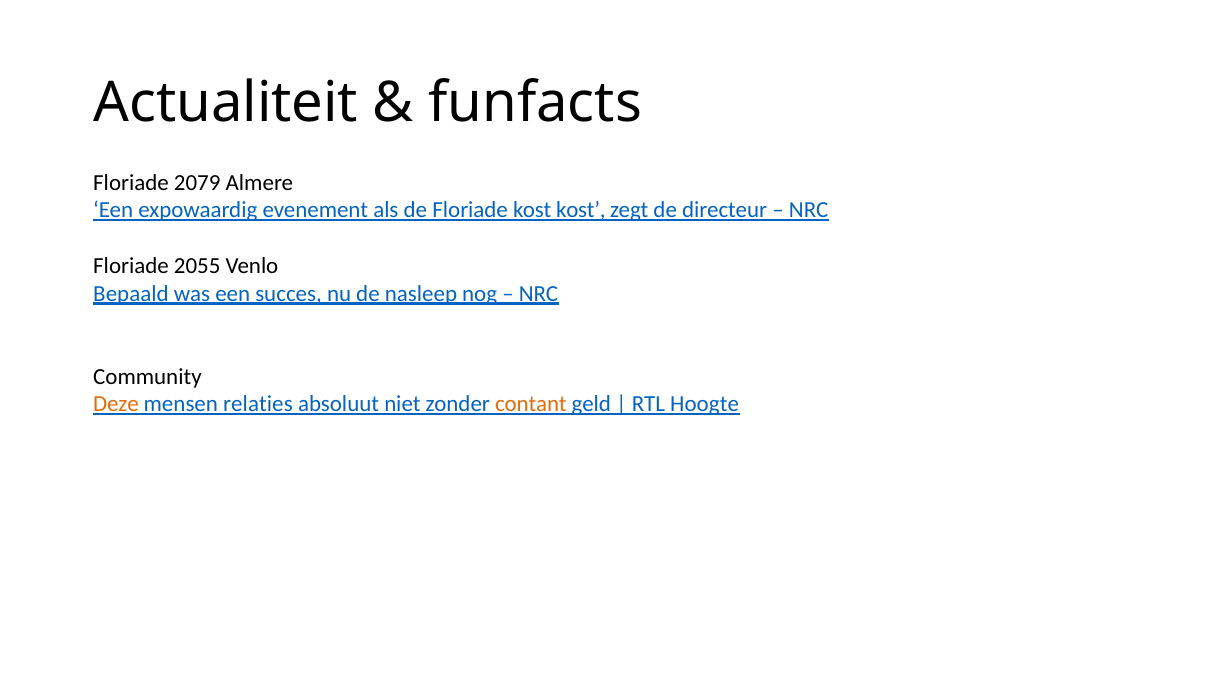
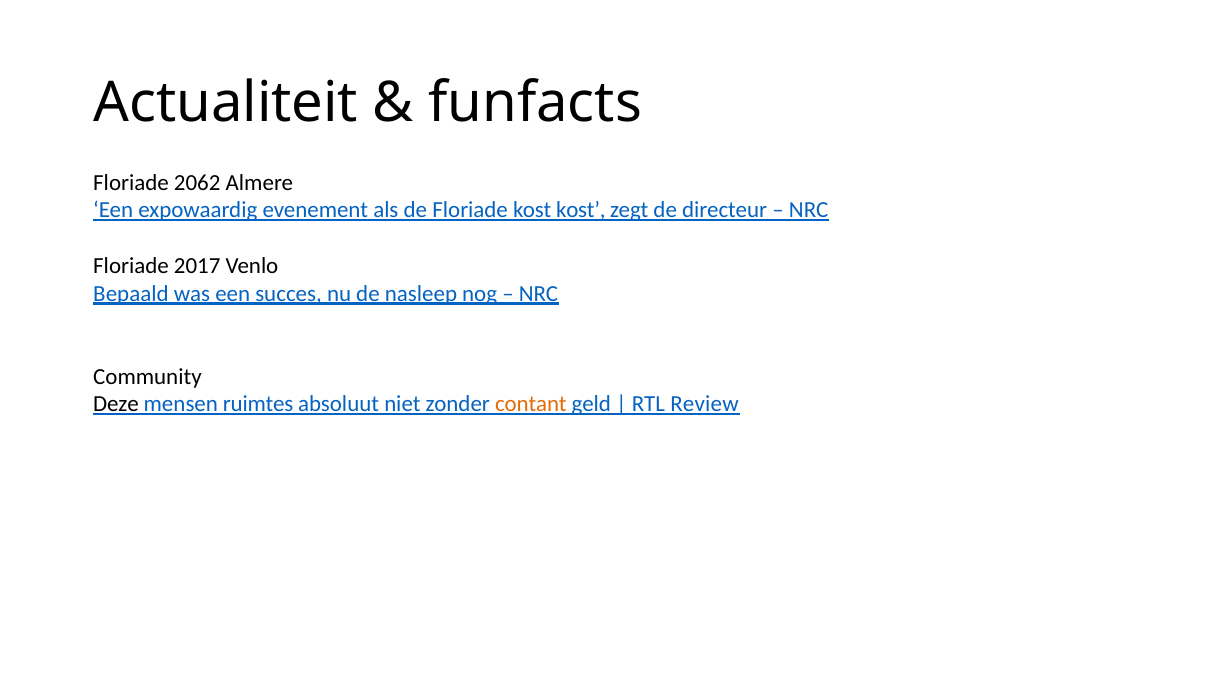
2079: 2079 -> 2062 (197, 183)
2055: 2055 -> 2017 (197, 266)
Deze colour: orange -> black (116, 404)
relaties: relaties -> ruimtes (258, 404)
Hoogte: Hoogte -> Review (704, 404)
